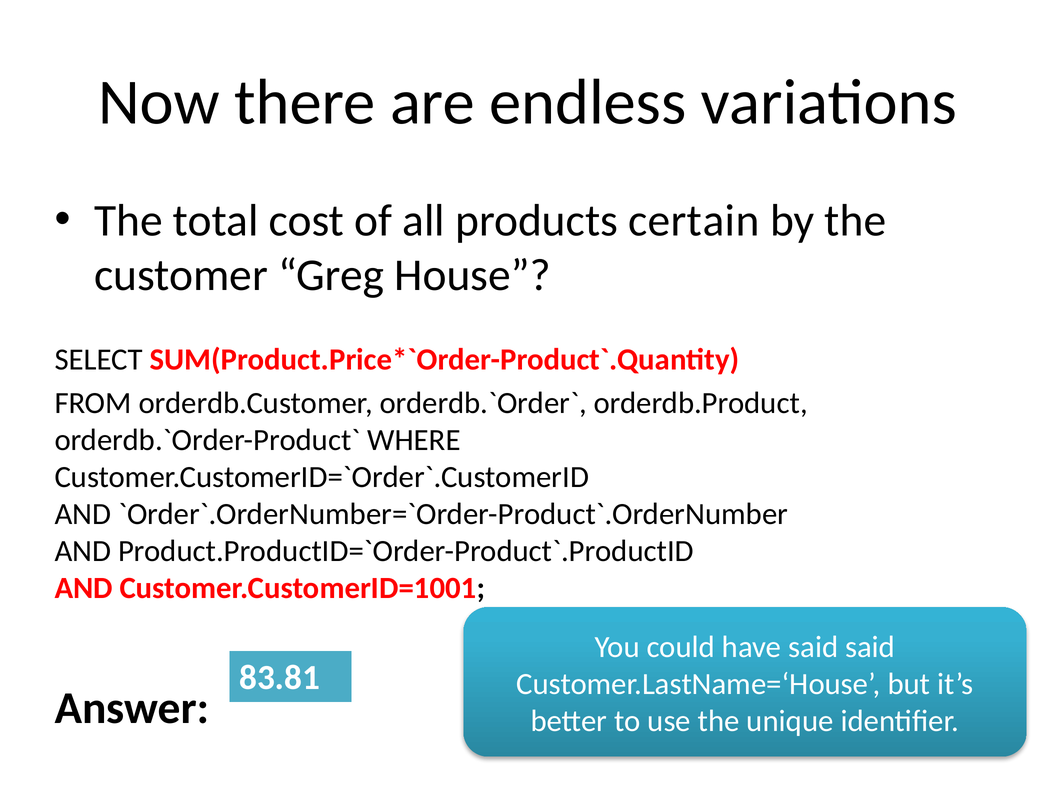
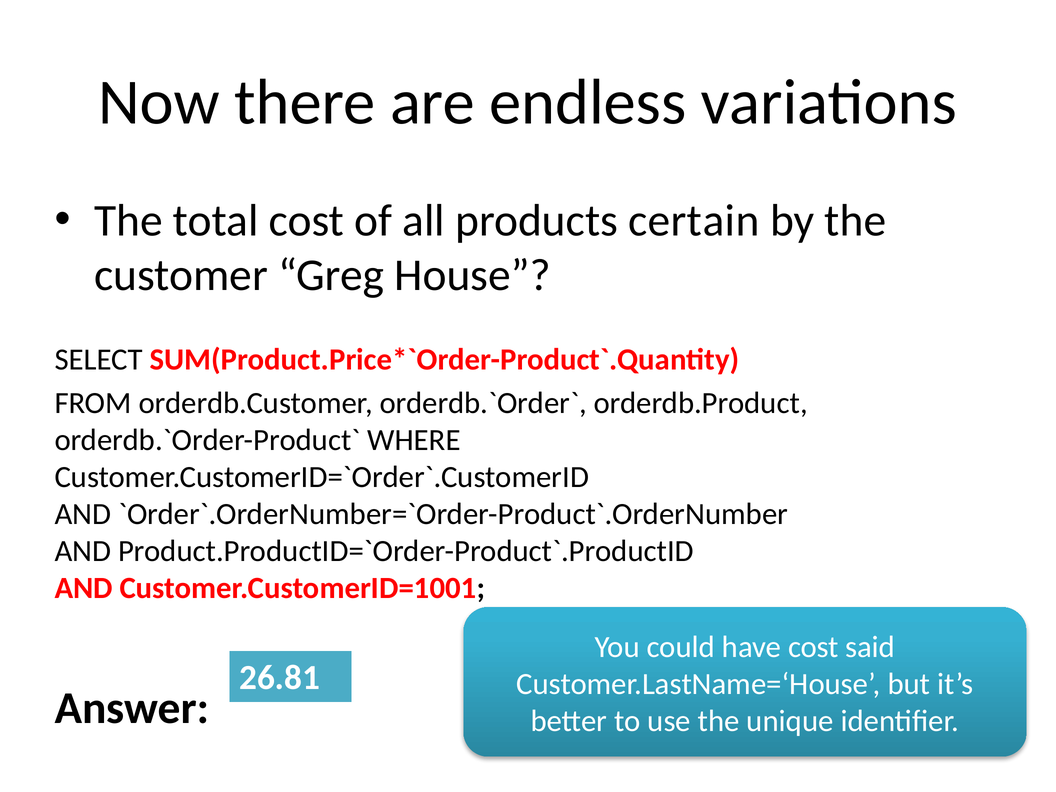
have said: said -> cost (813, 647)
83.81: 83.81 -> 26.81 (280, 678)
